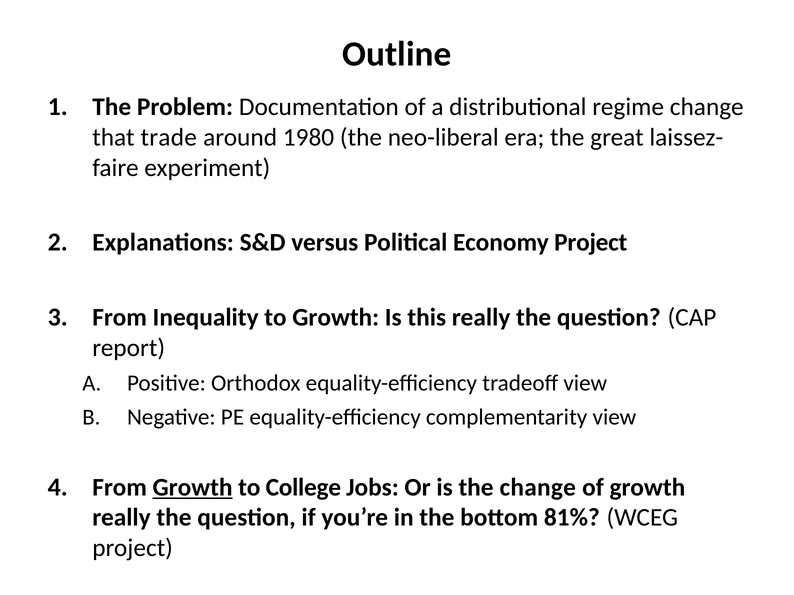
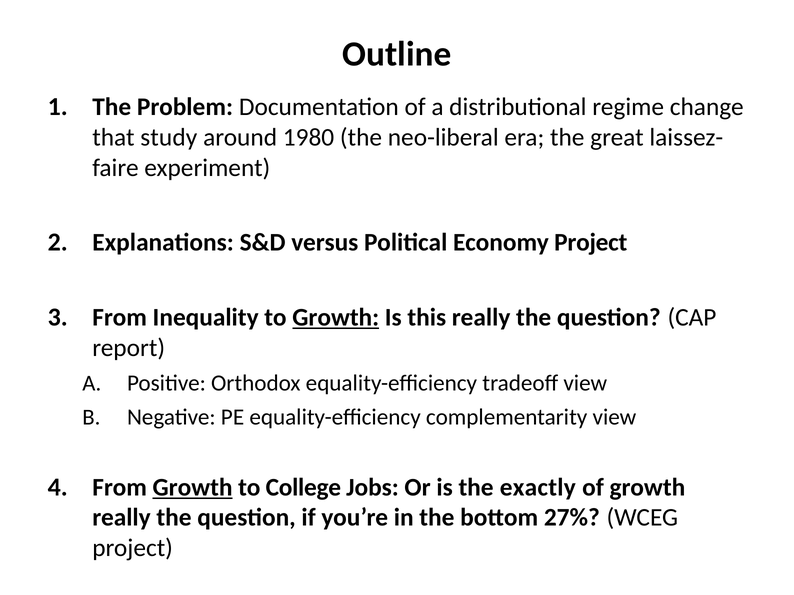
trade: trade -> study (169, 137)
Growth underline: none -> present (336, 318)
the change: change -> exactly (538, 488)
81%: 81% -> 27% (572, 518)
